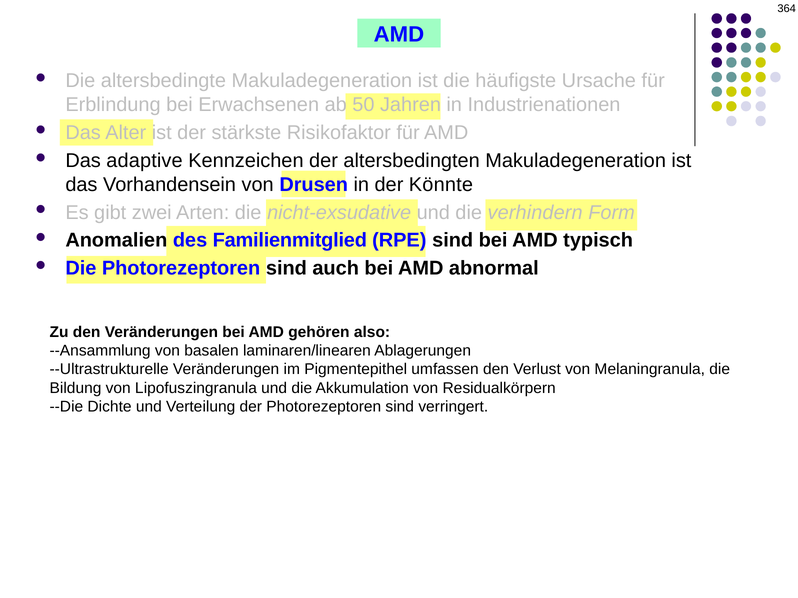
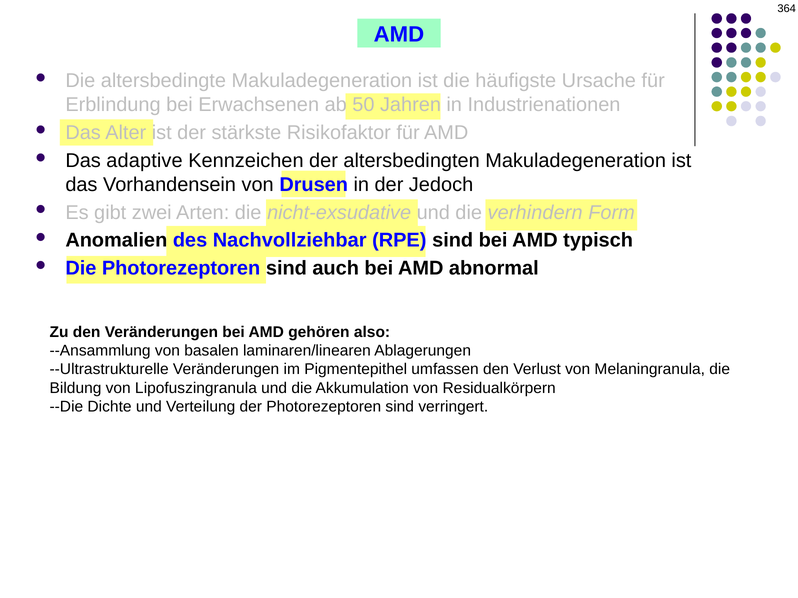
Könnte: Könnte -> Jedoch (441, 185)
Familienmitglied: Familienmitglied -> Nachvollziehbar (290, 241)
